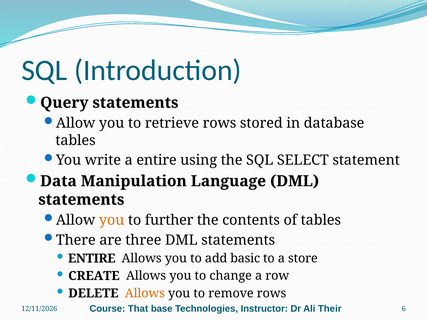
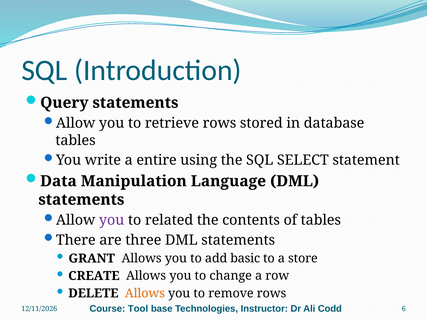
you colour: orange -> purple (112, 220)
further: further -> related (169, 220)
ENTIRE: ENTIRE -> GRANT (92, 259)
That: That -> Tool (138, 309)
Their: Their -> Codd (330, 309)
